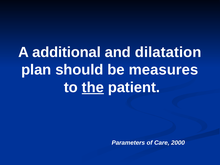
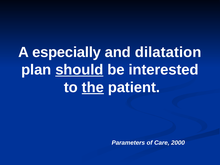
additional: additional -> especially (67, 52)
should underline: none -> present (79, 70)
measures: measures -> interested (164, 70)
